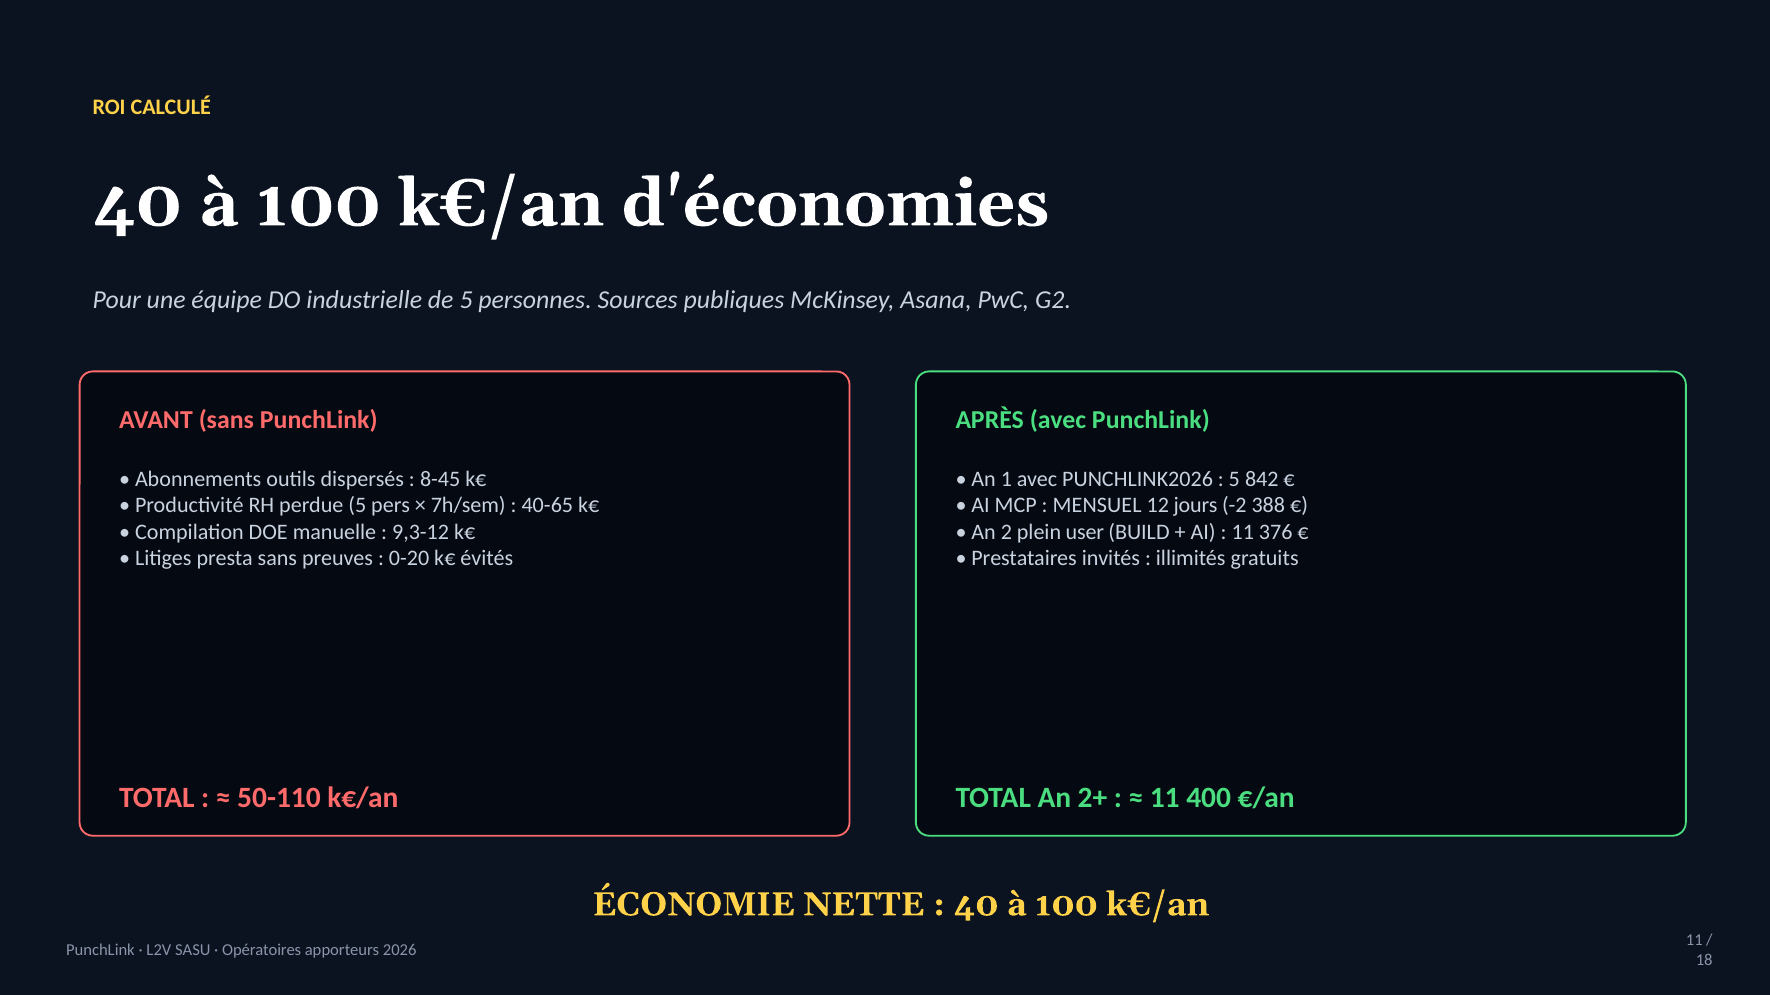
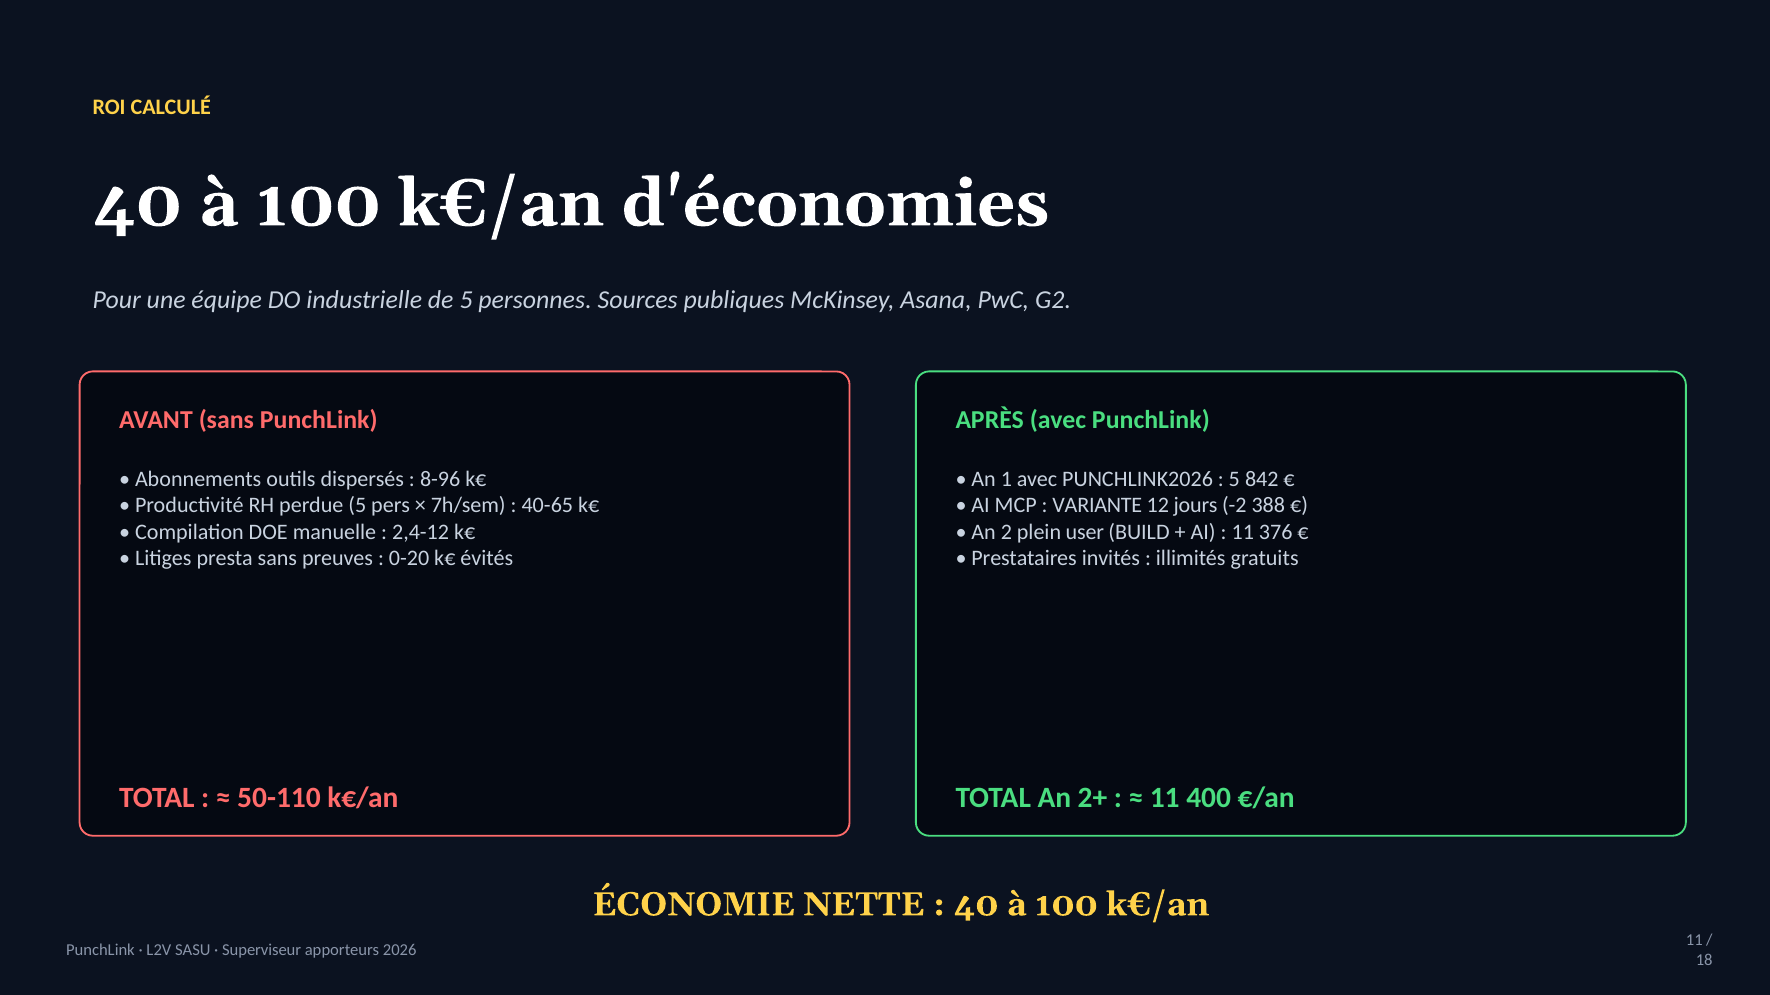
8-45: 8-45 -> 8-96 (440, 479)
MENSUEL: MENSUEL -> VARIANTE (1097, 506)
9,3-12: 9,3-12 -> 2,4-12 (421, 532)
Opératoires: Opératoires -> Superviseur (262, 950)
